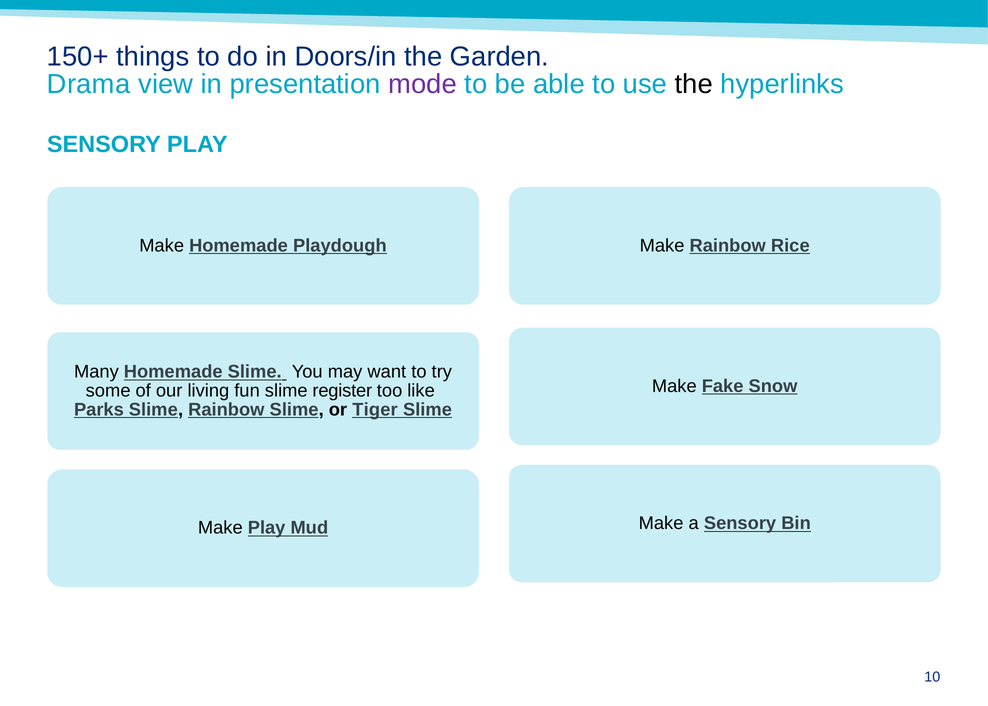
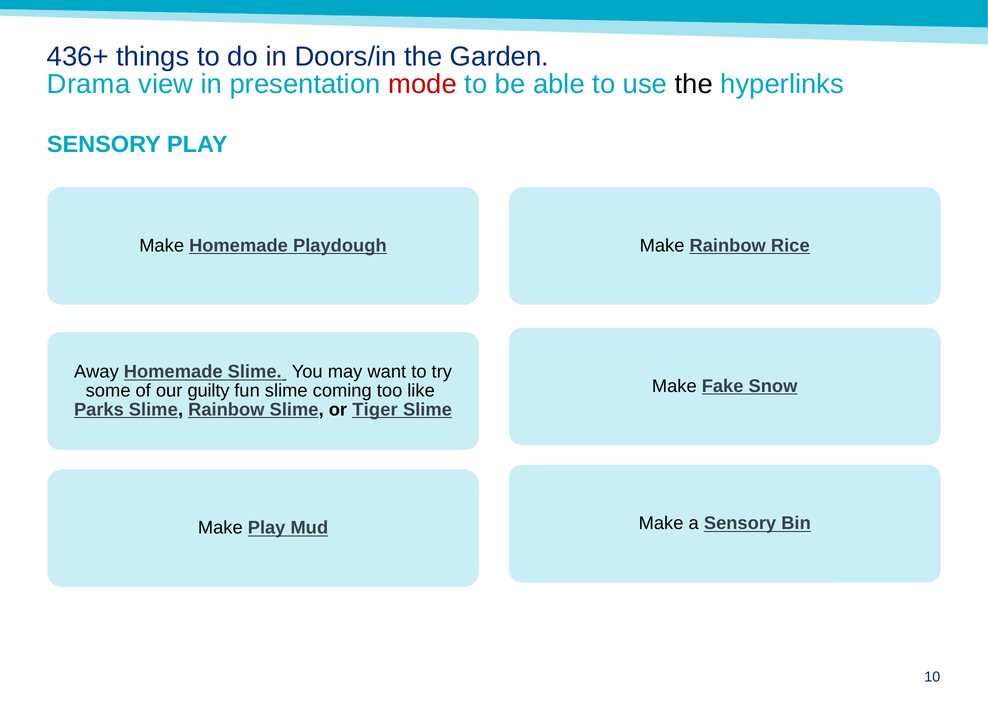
150+: 150+ -> 436+ (78, 57)
mode colour: purple -> red (423, 84)
Many: Many -> Away (96, 372)
living: living -> guilty (208, 390)
register: register -> coming (342, 390)
